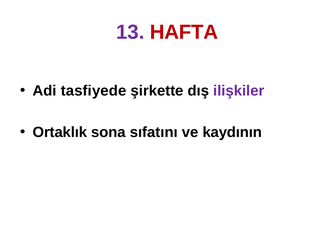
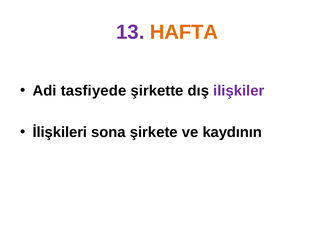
HAFTA colour: red -> orange (184, 32)
Ortaklık: Ortaklık -> İlişkileri (60, 132)
sıfatını: sıfatını -> şirkete (154, 132)
